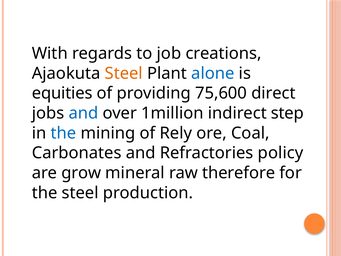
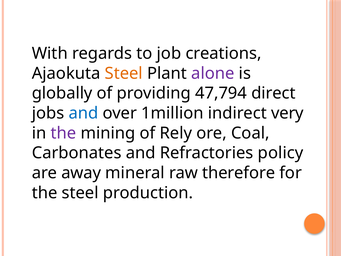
alone colour: blue -> purple (213, 73)
equities: equities -> globally (62, 93)
75,600: 75,600 -> 47,794 (221, 93)
step: step -> very (287, 113)
the colour: blue -> purple (63, 133)
grow: grow -> away (81, 173)
